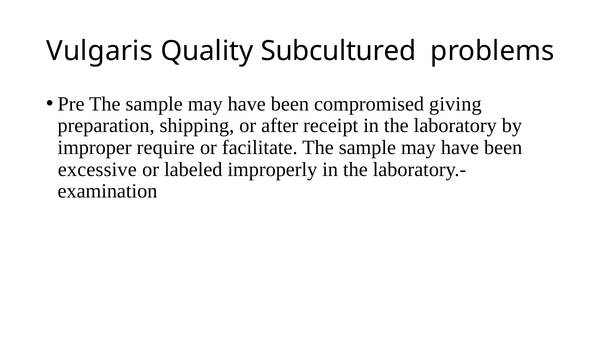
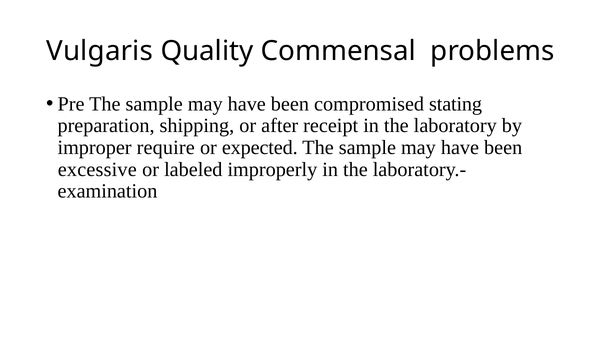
Subcultured: Subcultured -> Commensal (338, 51)
giving: giving -> stating (456, 104)
facilitate: facilitate -> expected (260, 147)
